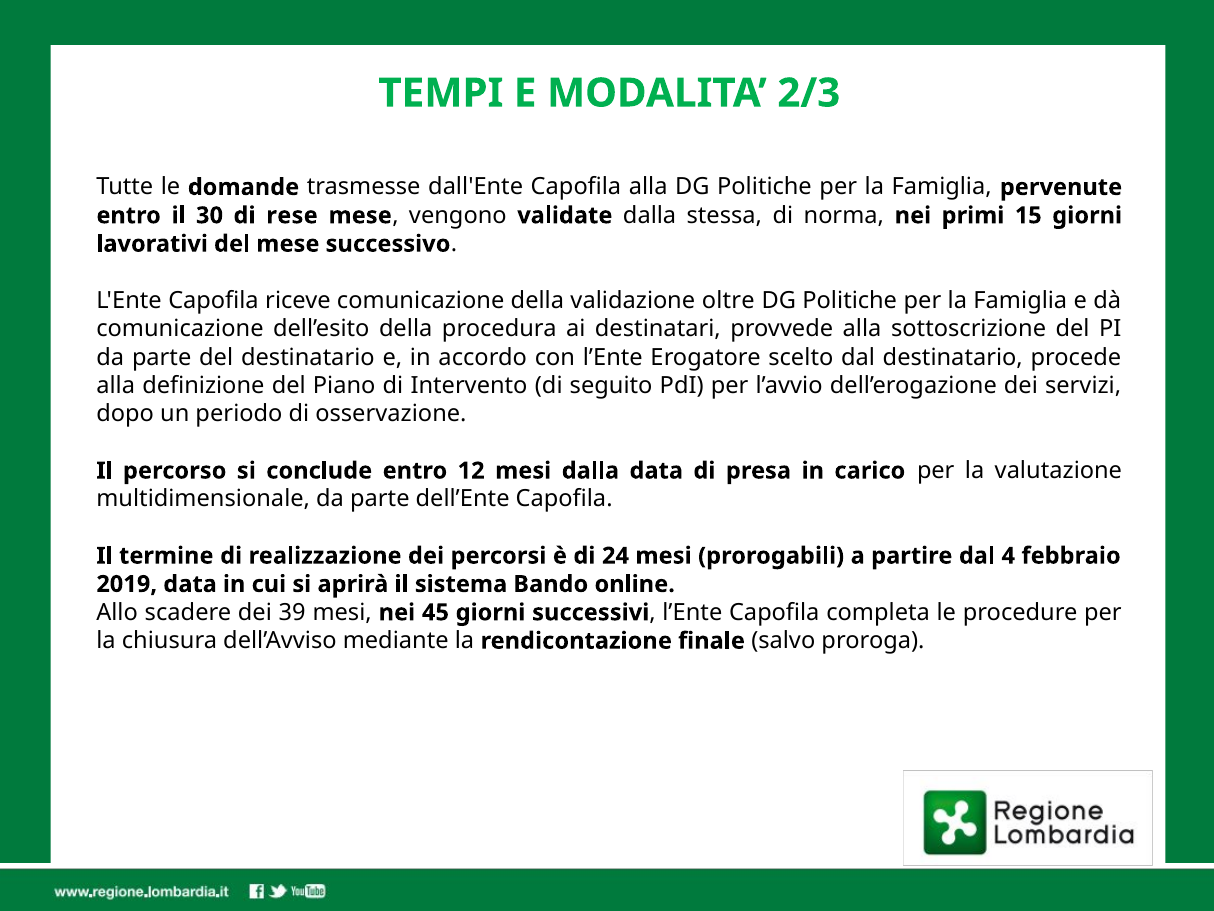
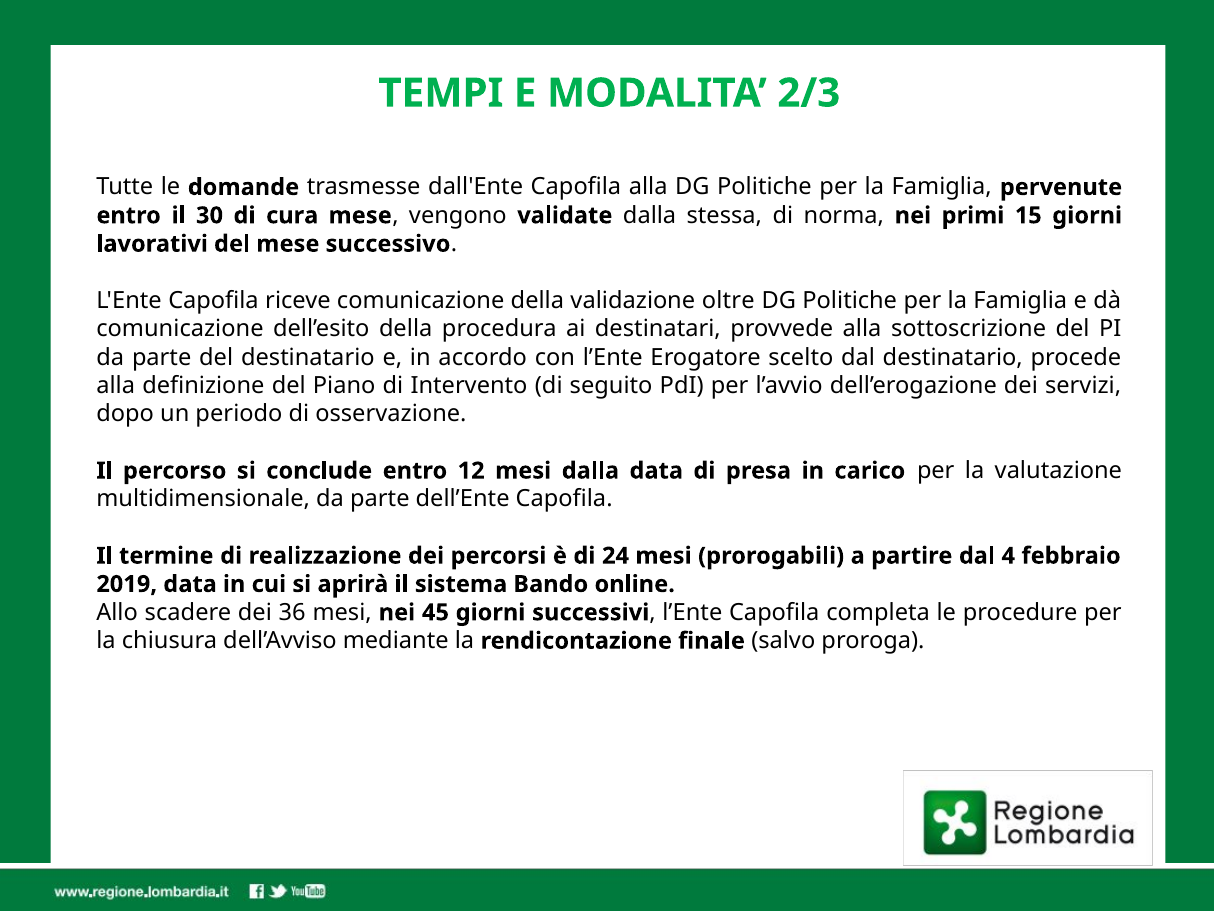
rese: rese -> cura (292, 215)
39: 39 -> 36 (292, 612)
